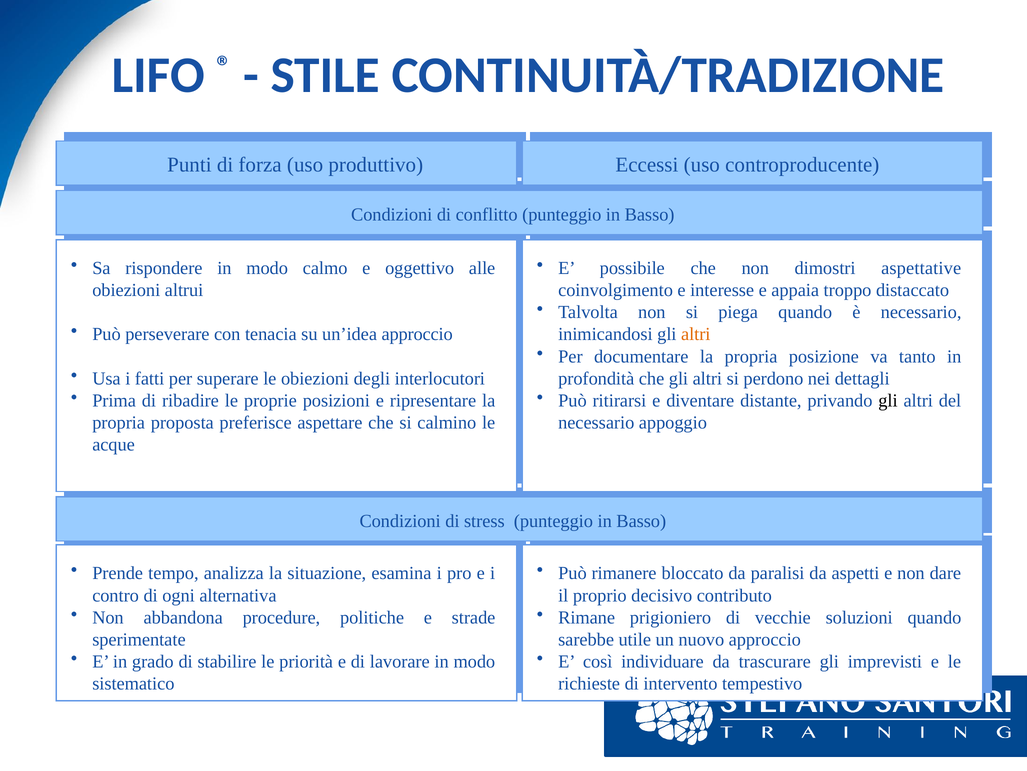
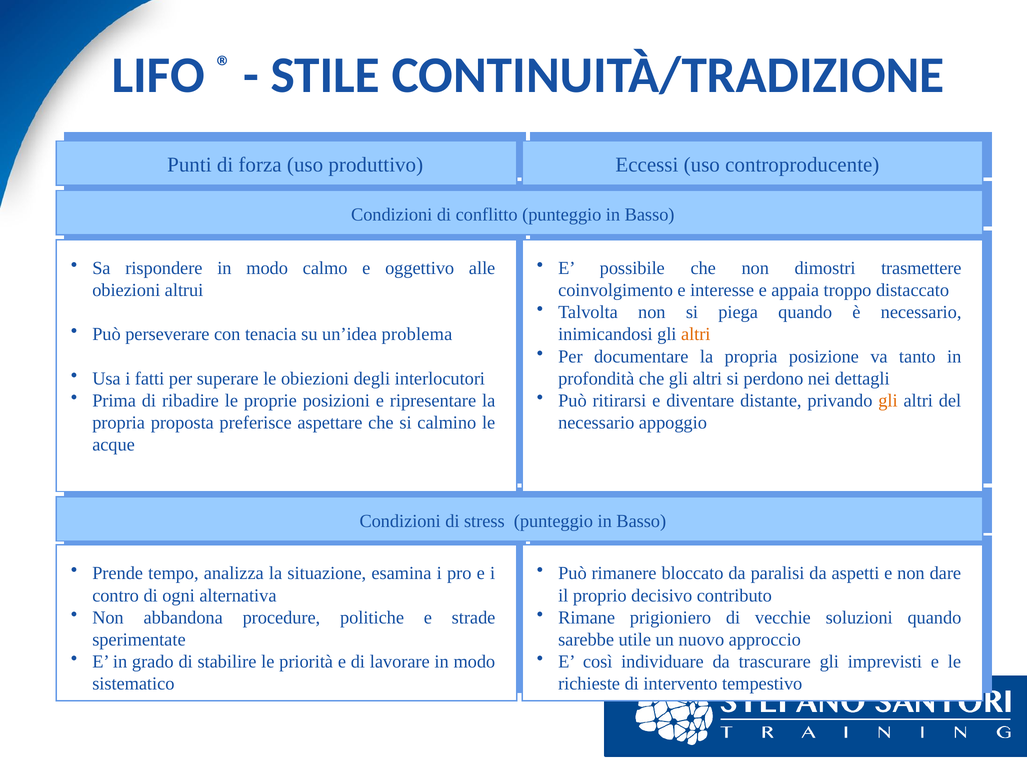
aspettative: aspettative -> trasmettere (921, 268)
un’idea approccio: approccio -> problema (417, 334)
gli colour: black -> orange (888, 400)
